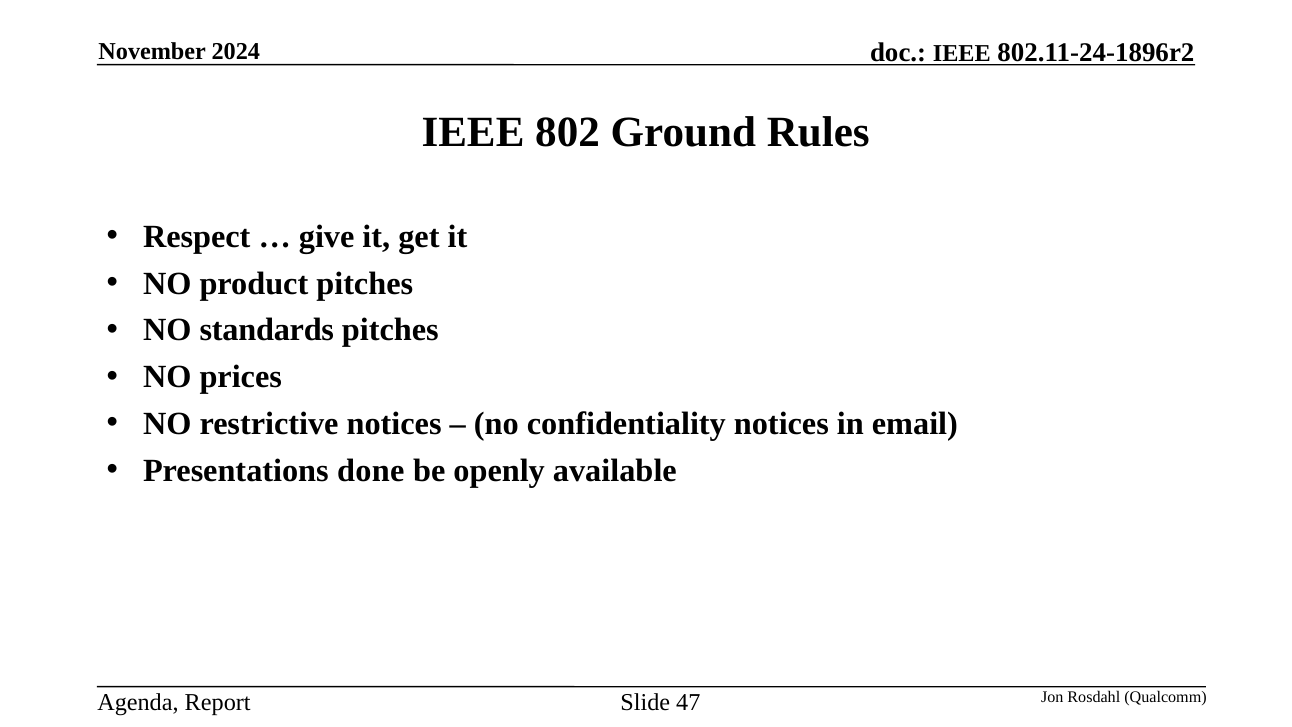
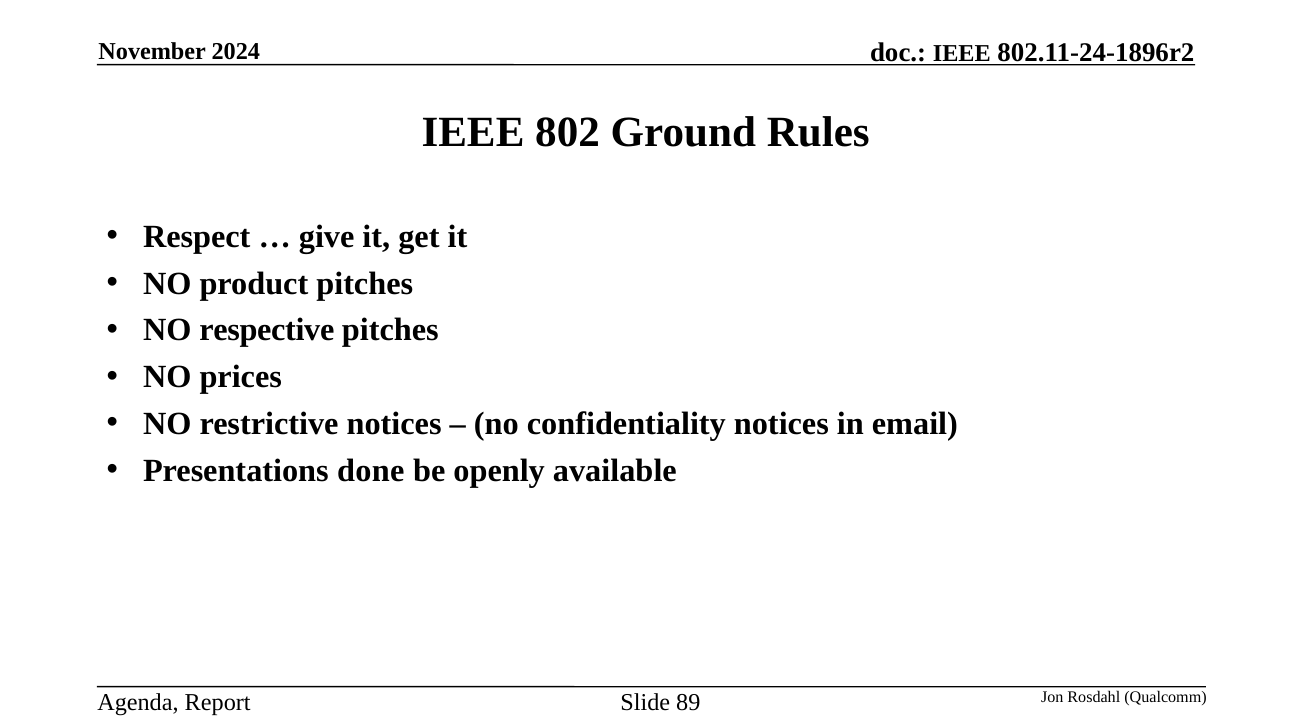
standards: standards -> respective (267, 330)
47: 47 -> 89 (688, 702)
